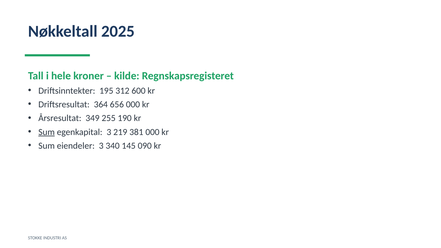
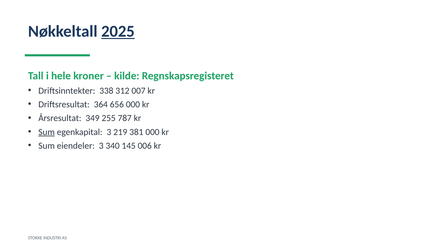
2025 underline: none -> present (118, 31)
195: 195 -> 338 (106, 91)
600: 600 -> 007 (139, 91)
190: 190 -> 787 (125, 118)
090: 090 -> 006 (145, 146)
